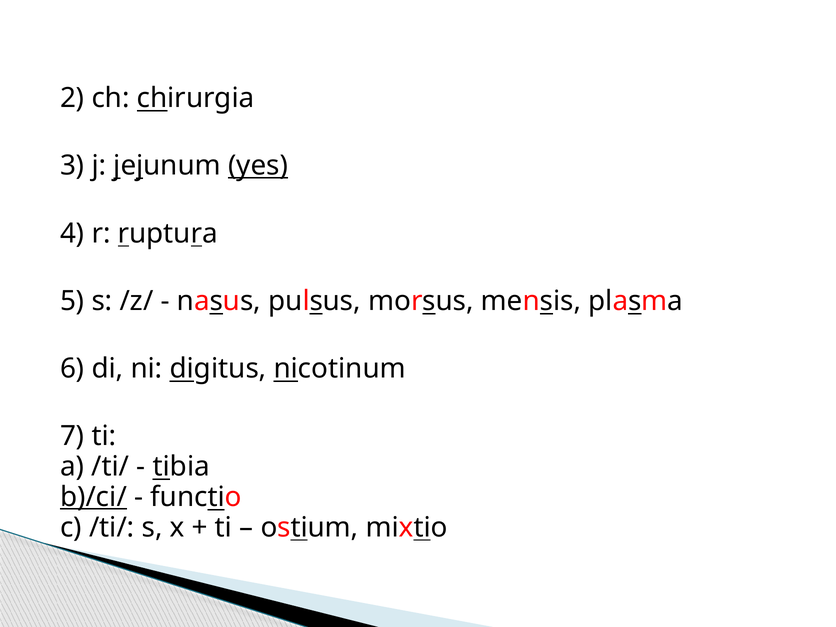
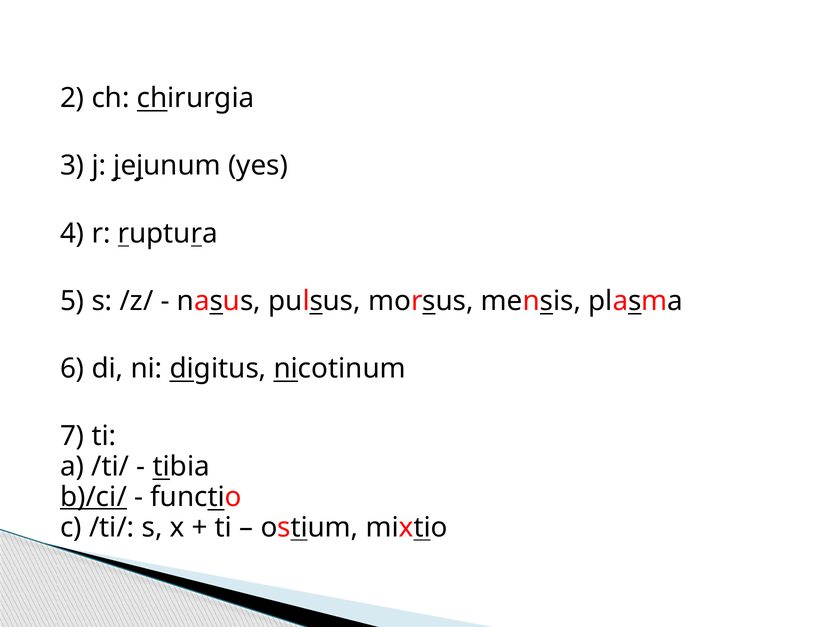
yes underline: present -> none (258, 166)
